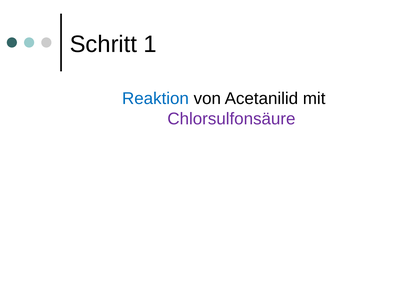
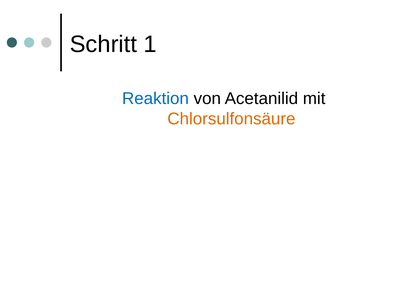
Chlorsulfonsäure colour: purple -> orange (231, 119)
